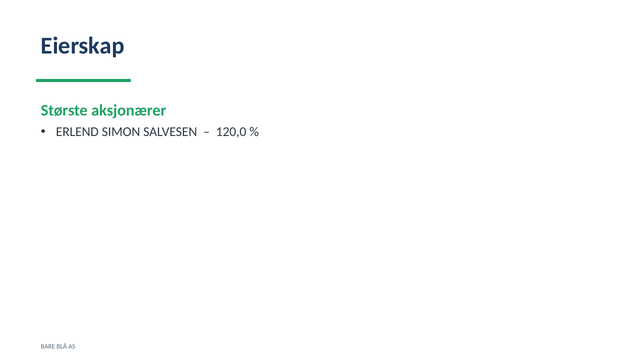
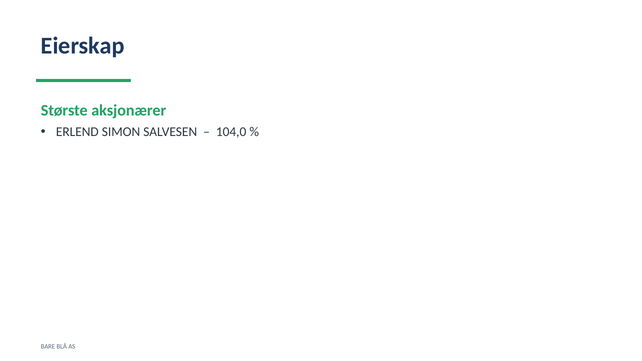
120,0: 120,0 -> 104,0 (231, 132)
